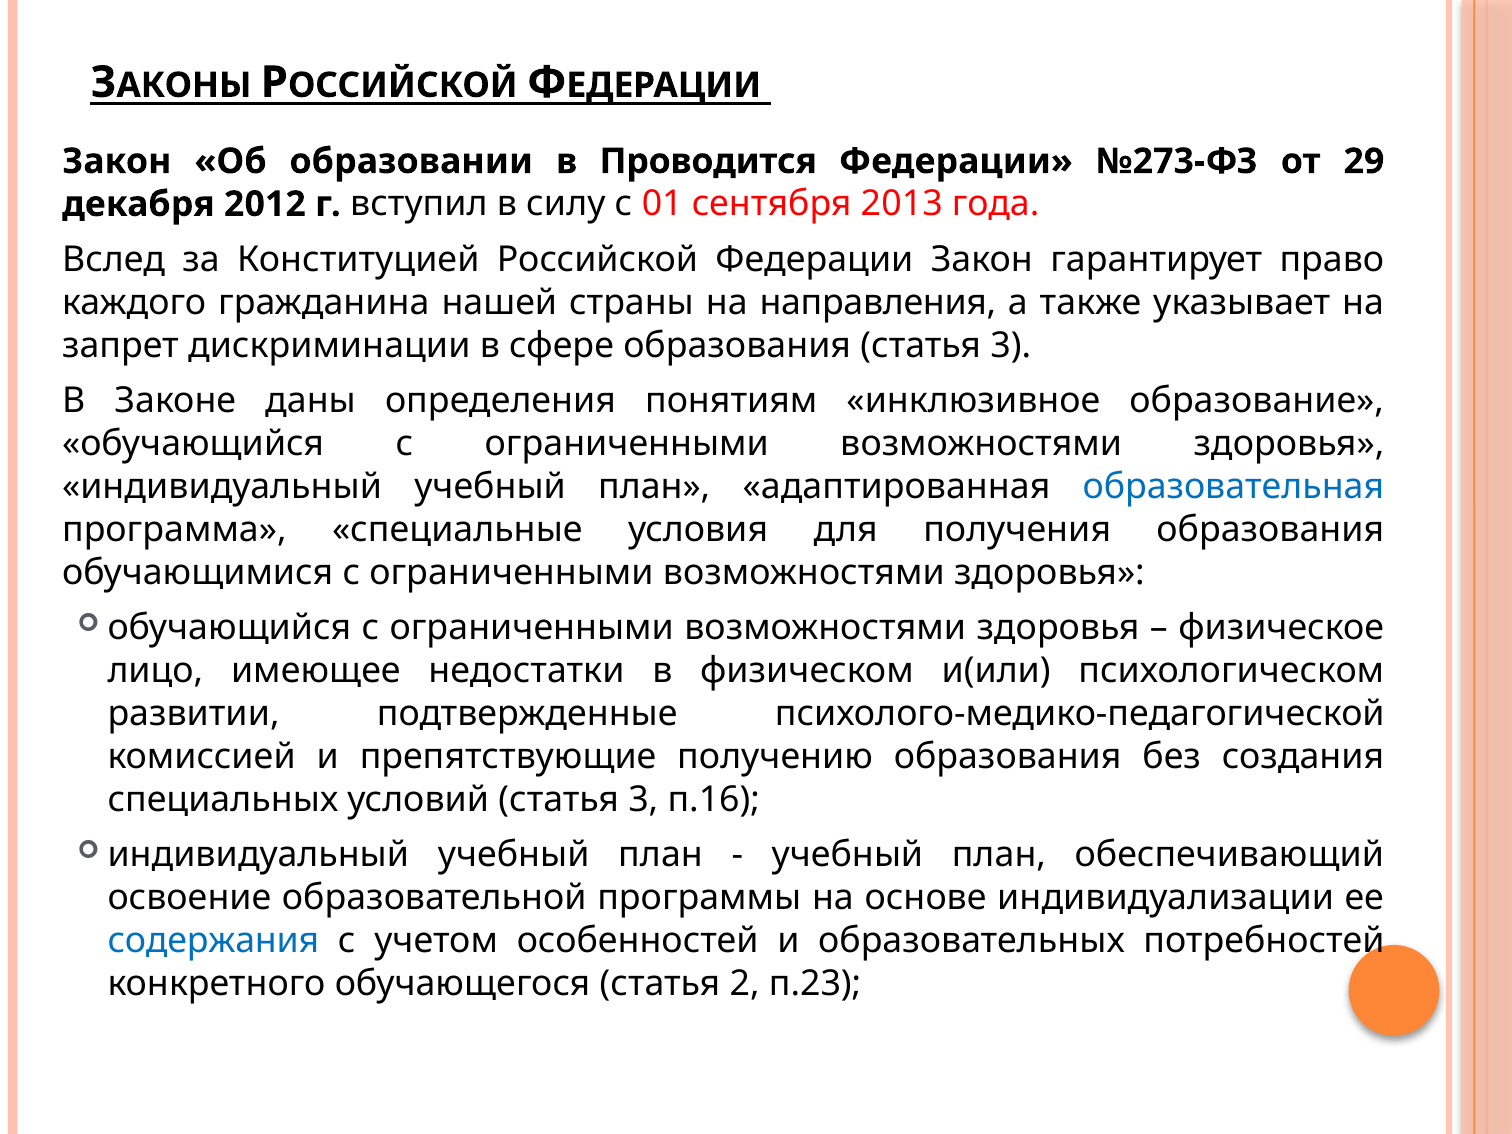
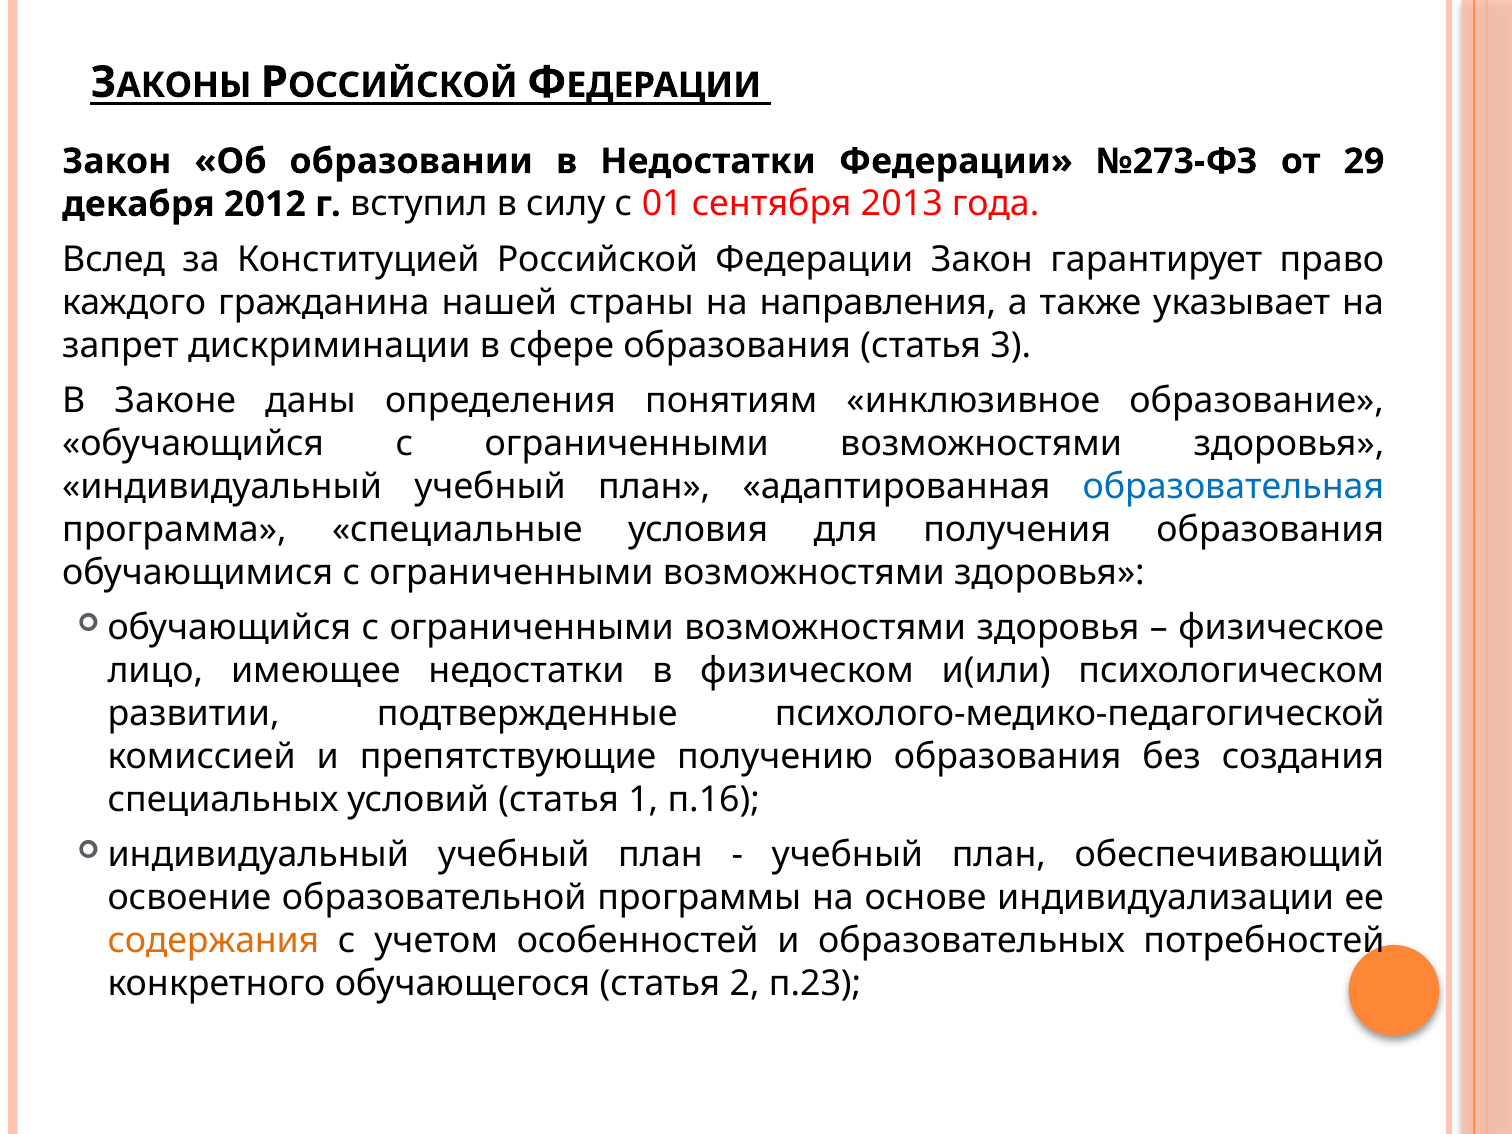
в Проводится: Проводится -> Недостатки (708, 161)
условий статья 3: 3 -> 1 (643, 799)
содержания colour: blue -> orange (213, 940)
